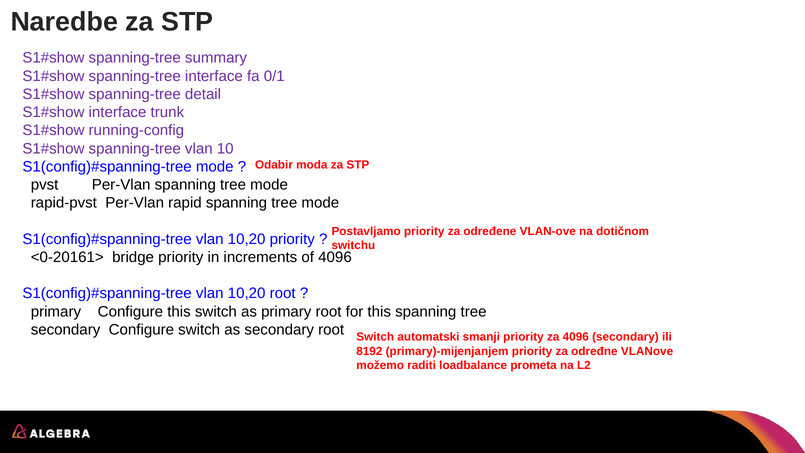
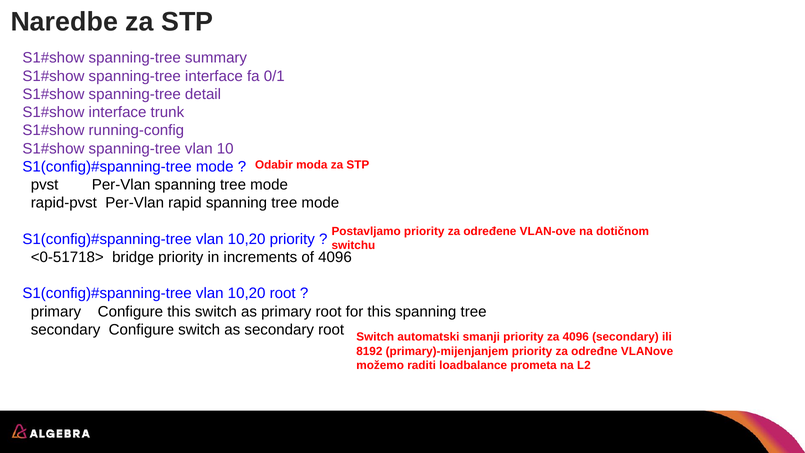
<0-20161>: <0-20161> -> <0-51718> (67, 257)
